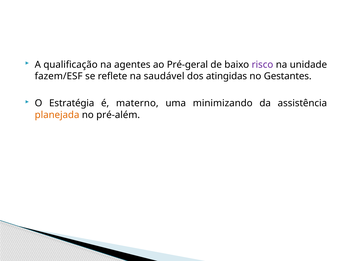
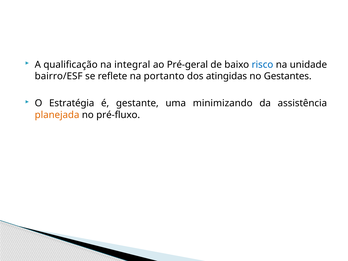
agentes: agentes -> integral (132, 65)
risco colour: purple -> blue (262, 65)
fazem/ESF: fazem/ESF -> bairro/ESF (59, 76)
saudável: saudável -> portanto (164, 76)
materno: materno -> gestante (137, 103)
pré-além: pré-além -> pré-fluxo (118, 115)
